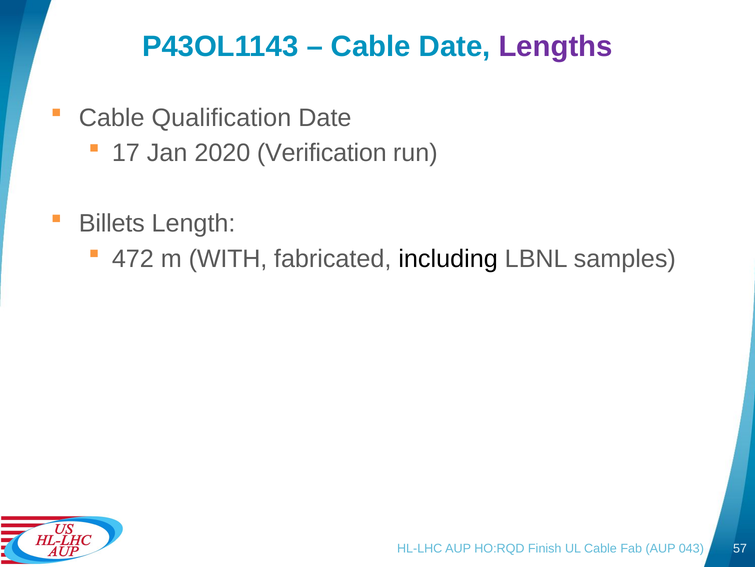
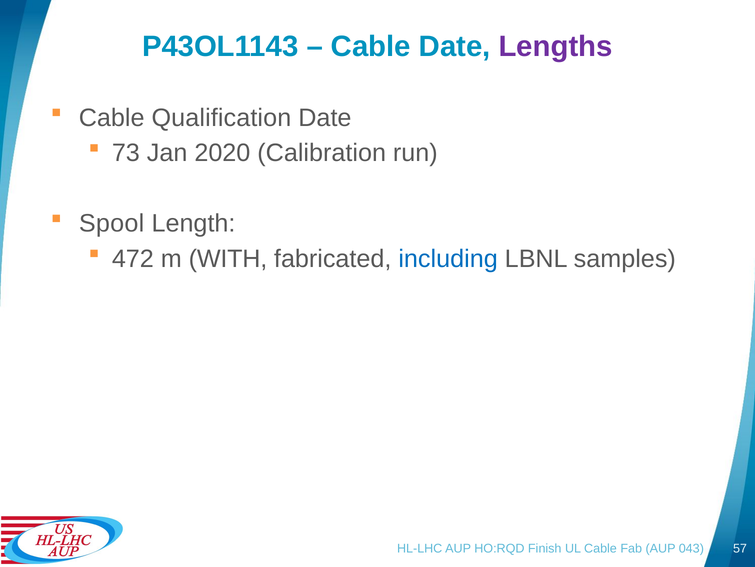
17: 17 -> 73 (126, 153)
Verification: Verification -> Calibration (322, 153)
Billets: Billets -> Spool (112, 223)
including colour: black -> blue (448, 258)
